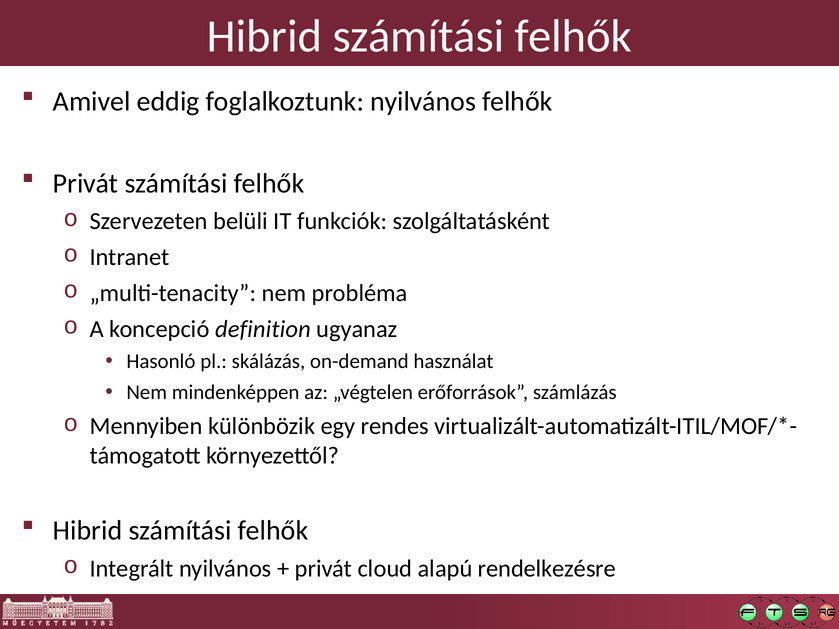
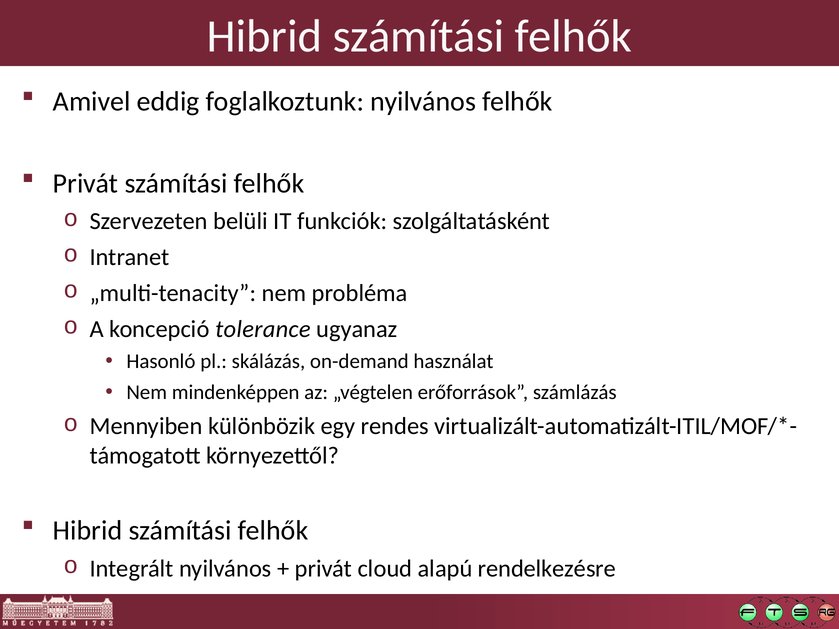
definition: definition -> tolerance (263, 329)
